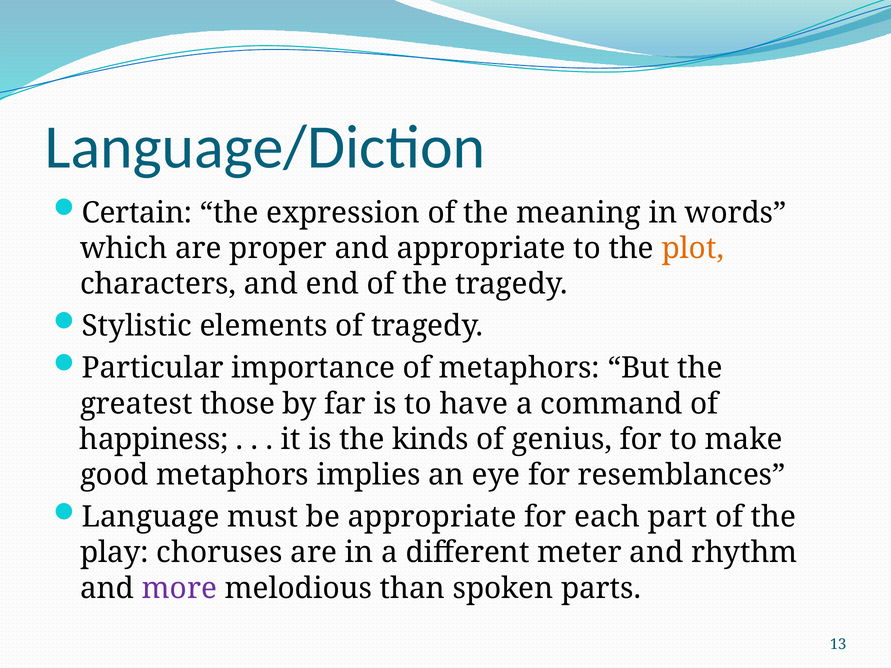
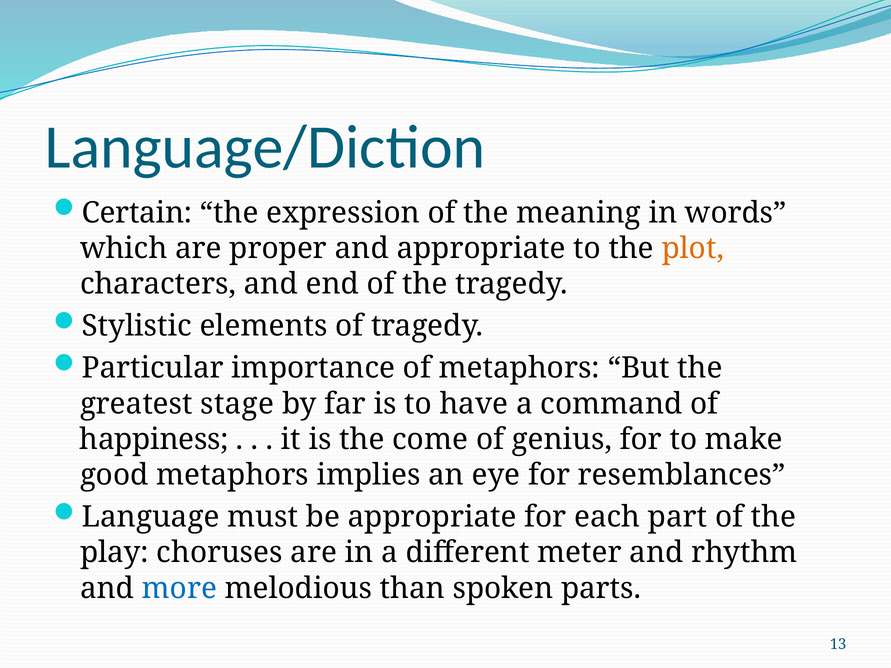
those: those -> stage (237, 404)
kinds: kinds -> come (430, 440)
more colour: purple -> blue (179, 589)
